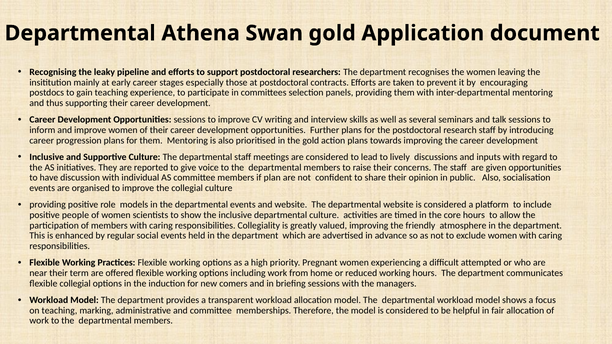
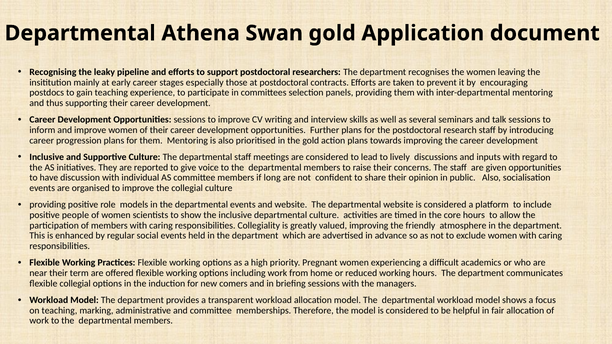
plan: plan -> long (272, 178)
attempted: attempted -> academics (481, 263)
